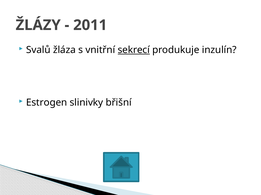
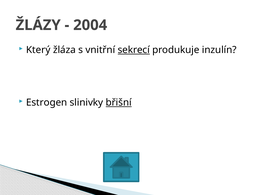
2011: 2011 -> 2004 (90, 25)
Svalů: Svalů -> Který (38, 50)
břišní underline: none -> present (119, 103)
